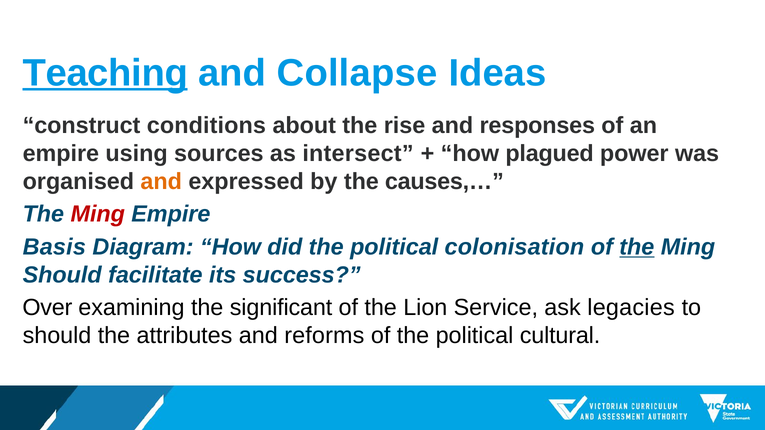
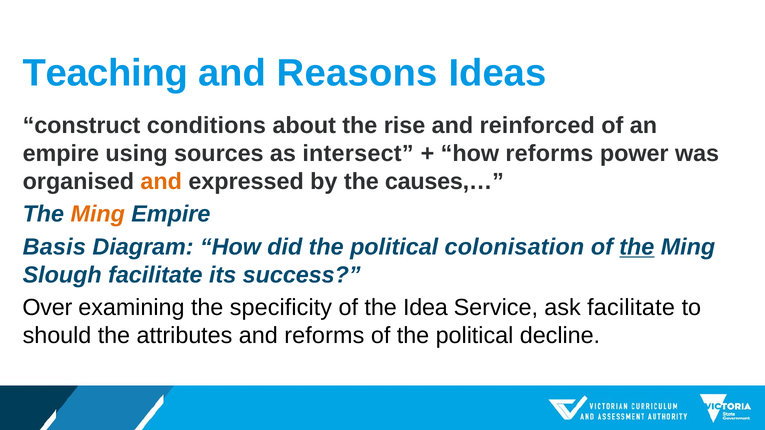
Teaching underline: present -> none (105, 73)
Collapse: Collapse -> Reasons (357, 73)
responses: responses -> reinforced (537, 126)
how plagued: plagued -> reforms (549, 154)
Ming colour: red -> orange (98, 214)
Should: Should -> Slough (62, 275)
significant: significant -> specificity (281, 308)
Lion: Lion -> Idea (425, 308)
ask legacies: legacies -> facilitate (631, 308)
cultural: cultural -> decline (560, 336)
